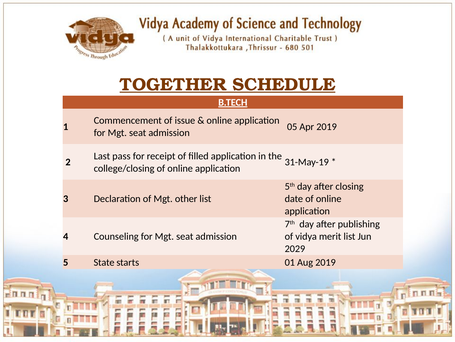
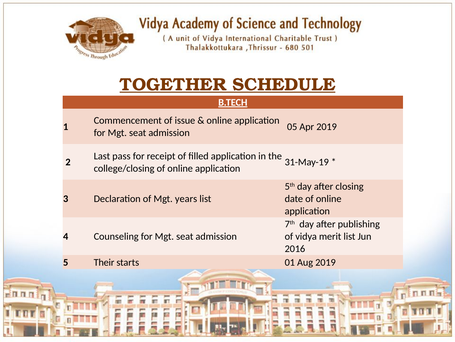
other: other -> years (186, 198)
2029: 2029 -> 2016 (295, 248)
State: State -> Their (104, 262)
